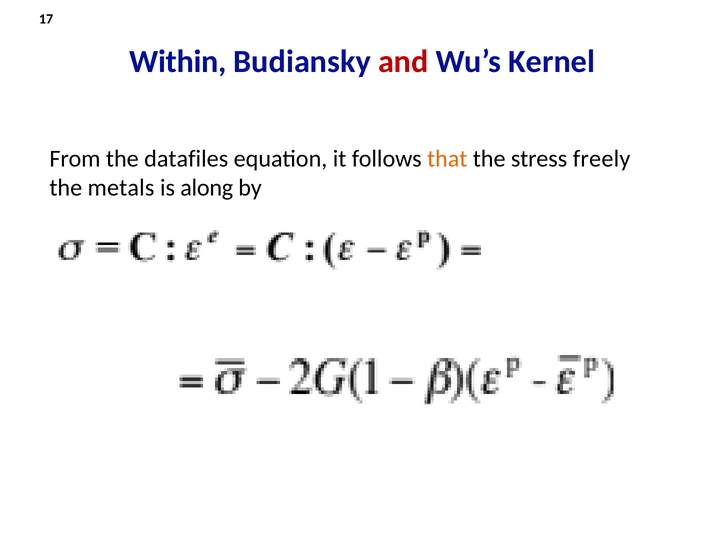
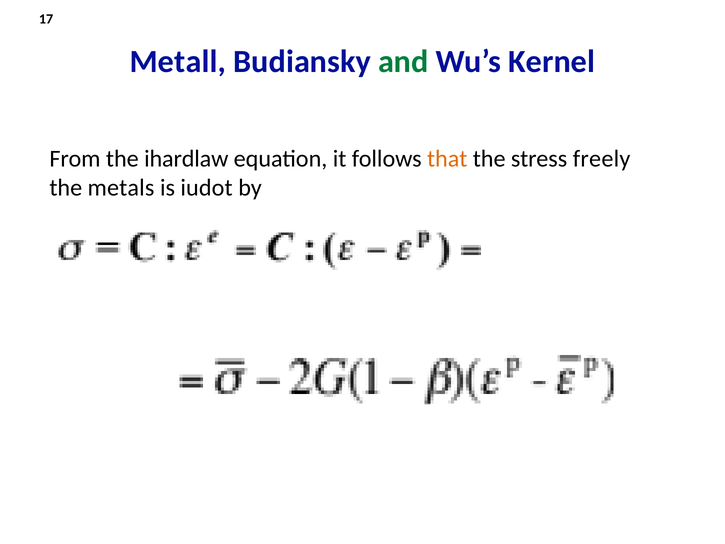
Within: Within -> Metall (178, 61)
and colour: red -> green (403, 61)
datafiles: datafiles -> ihardlaw (186, 159)
along: along -> iudot (207, 188)
